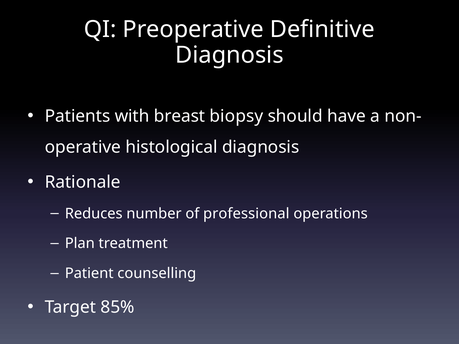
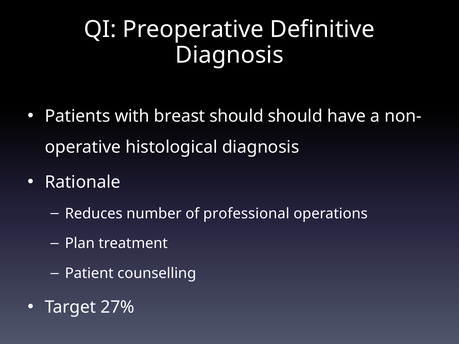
breast biopsy: biopsy -> should (237, 116)
85%: 85% -> 27% (118, 307)
